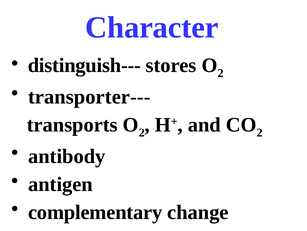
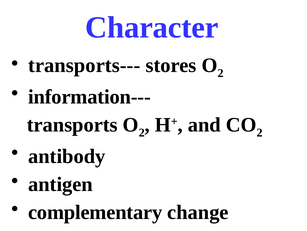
distinguish---: distinguish--- -> transports--- (84, 65)
transporter---: transporter--- -> information--- (90, 96)
